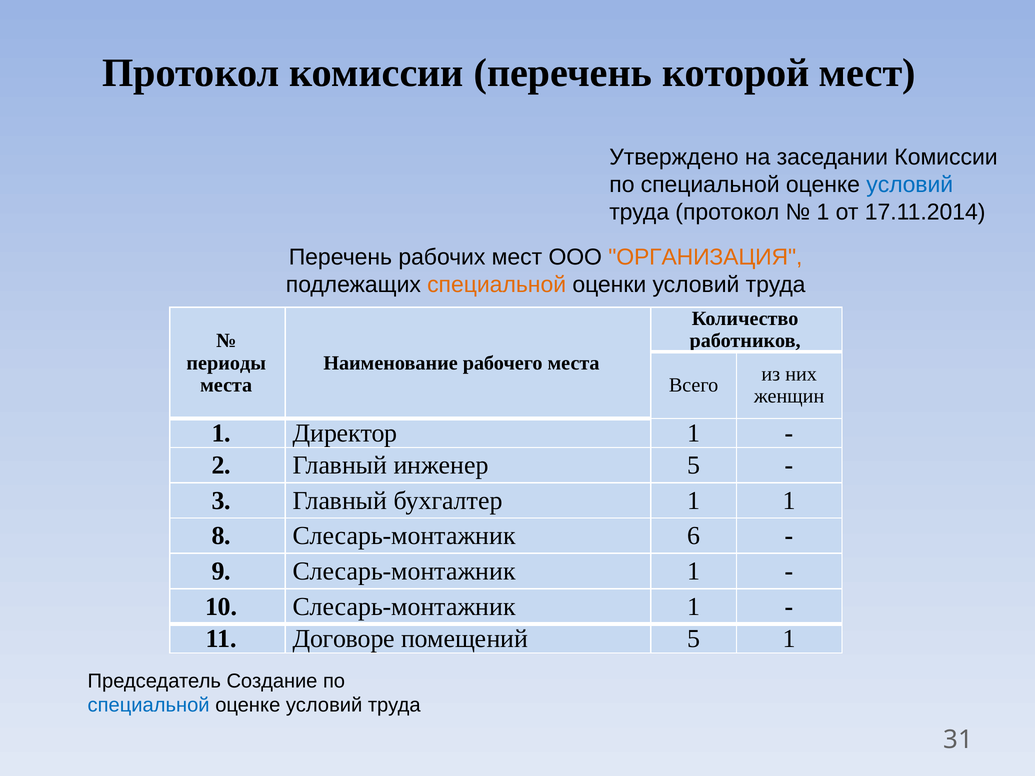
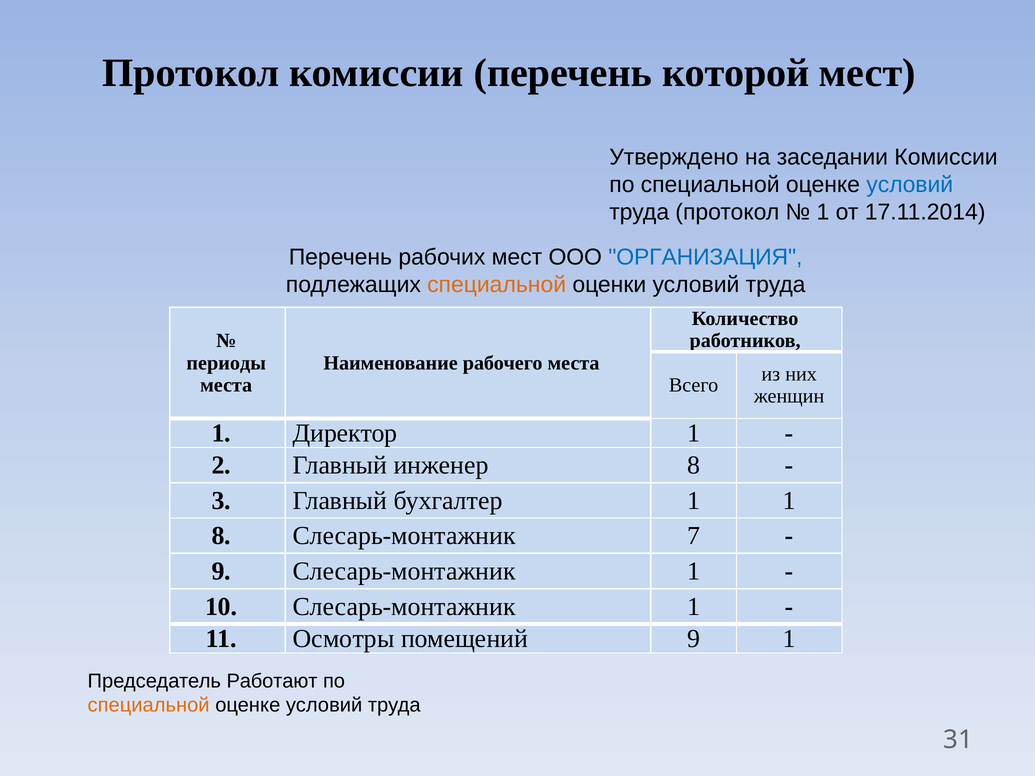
ОРГАНИЗАЦИЯ colour: orange -> blue (705, 257)
инженер 5: 5 -> 8 (694, 465)
6: 6 -> 7 (694, 536)
Договоре: Договоре -> Осмотры (344, 639)
помещений 5: 5 -> 9 (694, 639)
Создание: Создание -> Работают (272, 681)
специальной colour: blue -> orange (149, 705)
